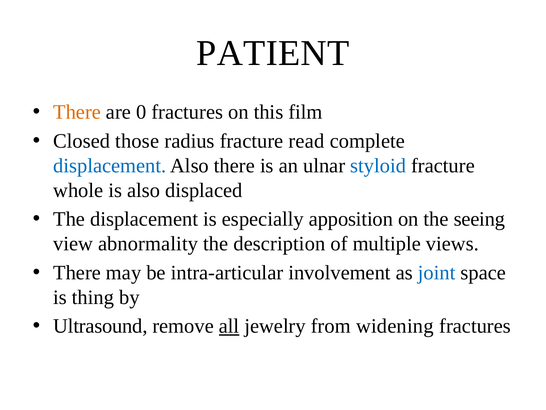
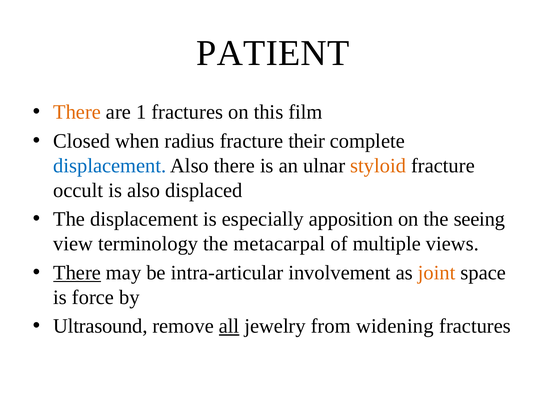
0: 0 -> 1 (141, 112)
those: those -> when (137, 141)
read: read -> their (307, 141)
styloid colour: blue -> orange (378, 165)
whole: whole -> occult (78, 190)
abnormality: abnormality -> terminology (148, 243)
description: description -> metacarpal (279, 243)
There underline: none -> present (77, 272)
joint colour: blue -> orange (437, 272)
thing: thing -> force (93, 297)
